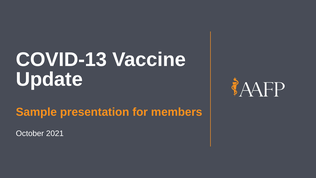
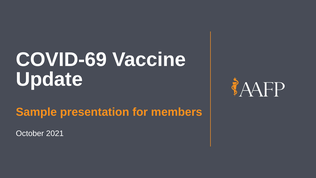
COVID-13: COVID-13 -> COVID-69 (61, 59)
